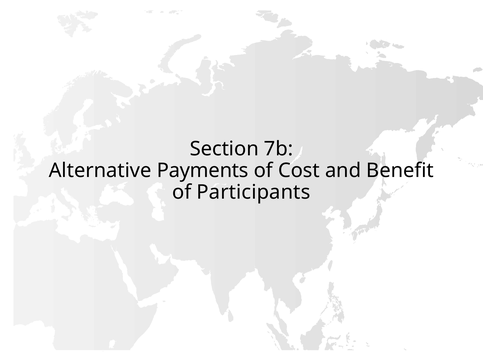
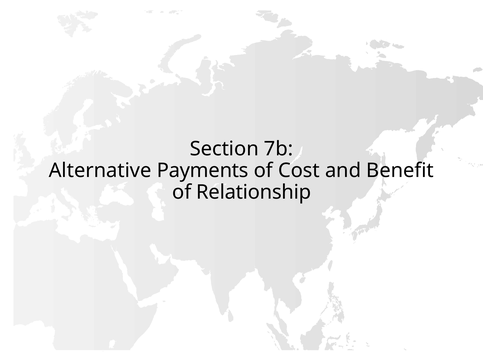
Participants: Participants -> Relationship (254, 192)
